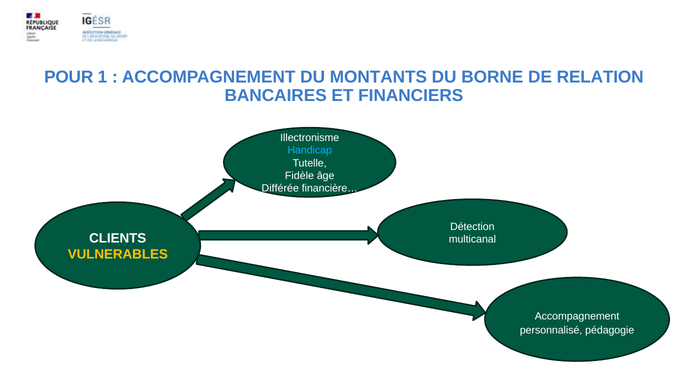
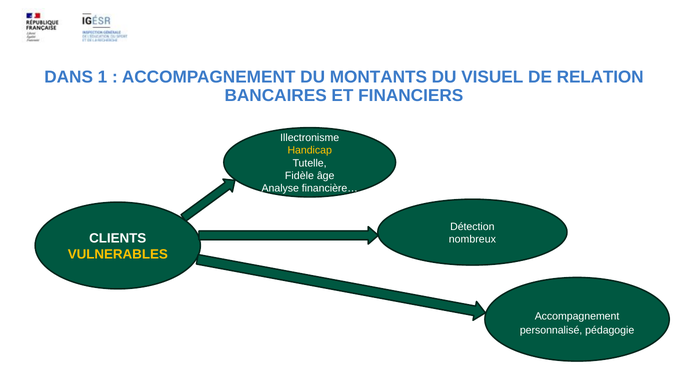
POUR: POUR -> DANS (69, 77)
BORNE: BORNE -> VISUEL (492, 77)
Handicap colour: light blue -> yellow (310, 150)
Différée: Différée -> Analyse (280, 188)
multicanal: multicanal -> nombreux (472, 239)
